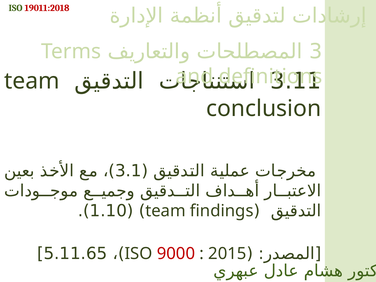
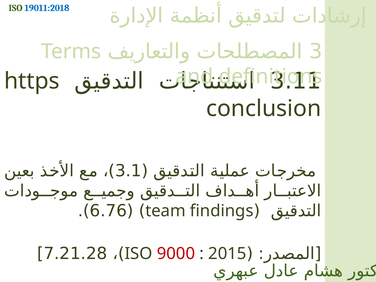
19011:2018 colour: red -> blue (47, 8)
team: team -> https (32, 81)
1.10: 1.10 -> 6.76 (108, 211)
5.11.65: 5.11.65 -> 7.21.28 (75, 254)
